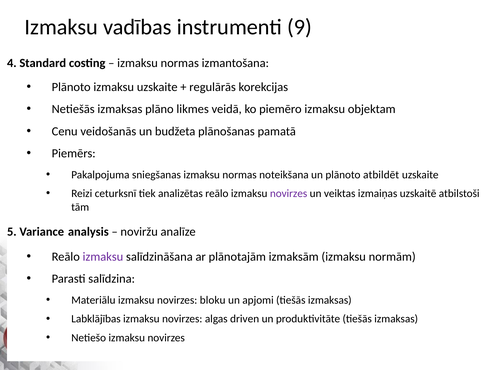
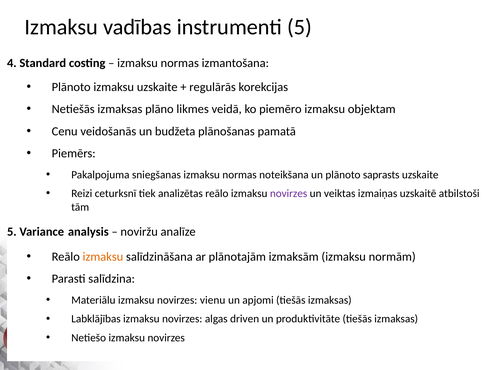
instrumenti 9: 9 -> 5 (299, 27)
atbildēt: atbildēt -> saprasts (381, 175)
izmaksu colour: purple -> orange (103, 257)
bloku: bloku -> vienu (213, 300)
